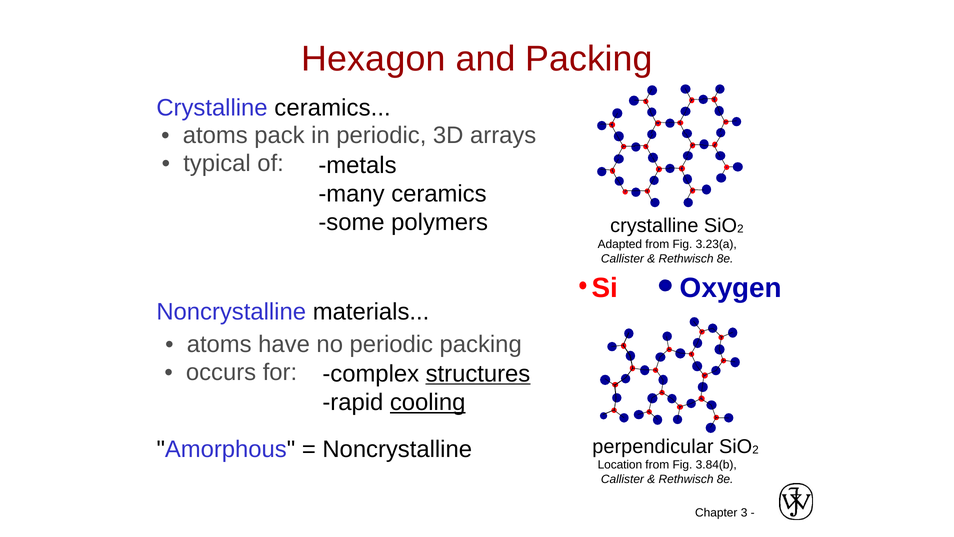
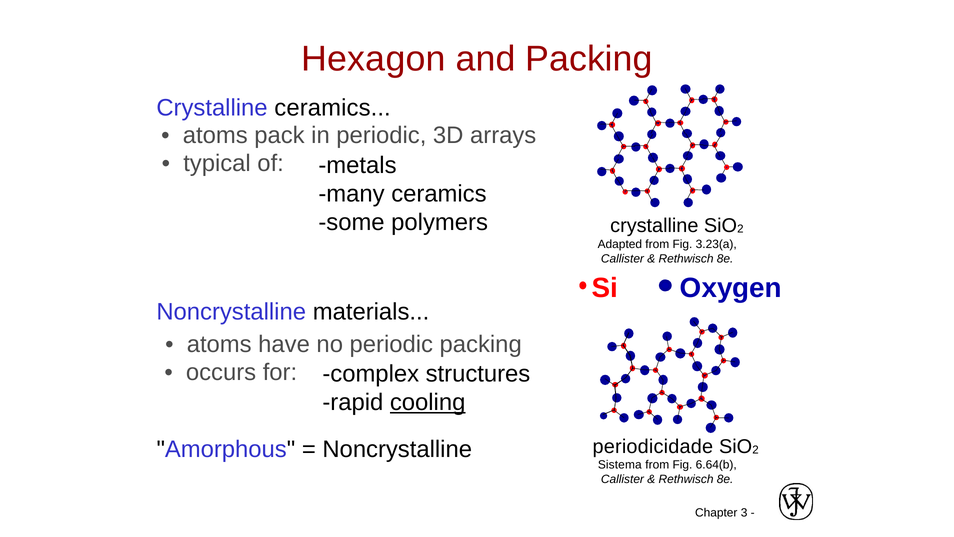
structures underline: present -> none (478, 373)
perpendicular: perpendicular -> periodicidade (653, 446)
Location: Location -> Sistema (620, 465)
3.84(b: 3.84(b -> 6.64(b (716, 465)
